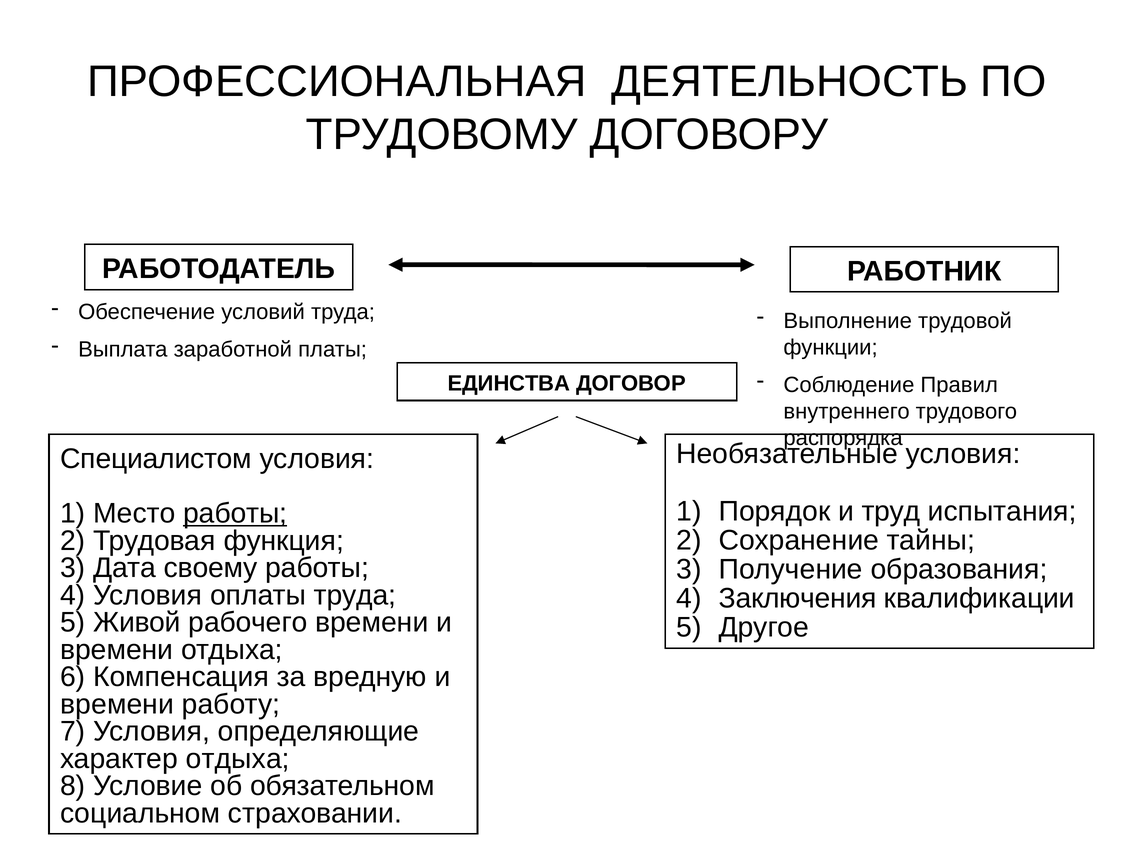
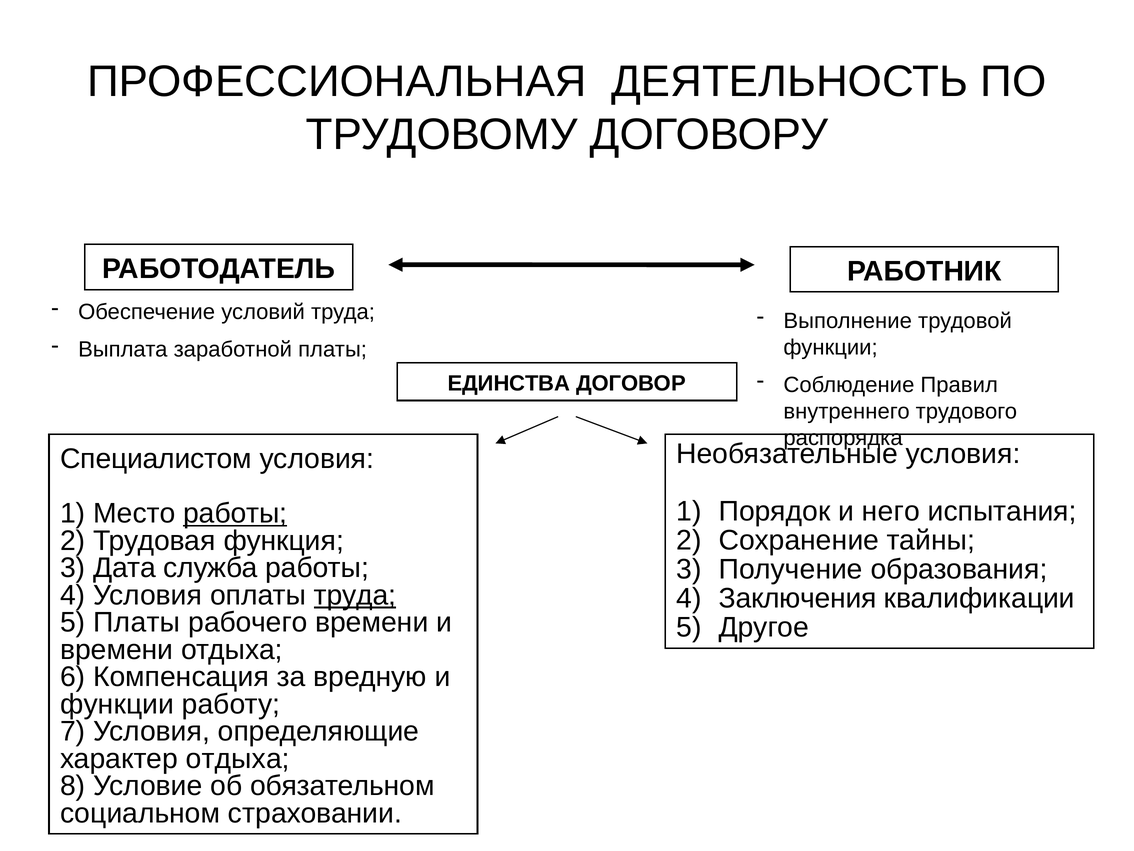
труд: труд -> него (891, 511)
своему: своему -> служба (211, 568)
труда underline: none -> present (355, 595)
5 Живой: Живой -> Платы (137, 622)
времени: времени -> функции (117, 704)
